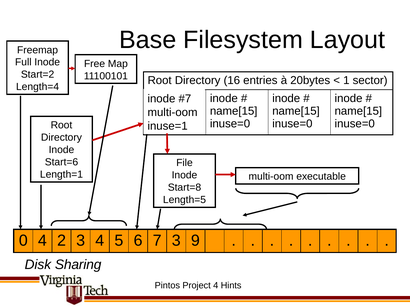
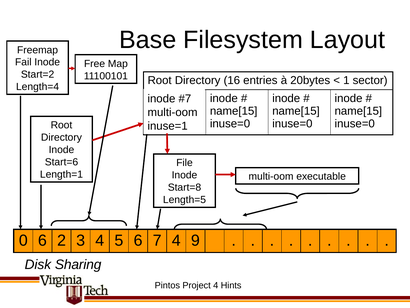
Full: Full -> Fail (23, 62)
0 4: 4 -> 6 (42, 240)
7 3: 3 -> 4 (176, 240)
